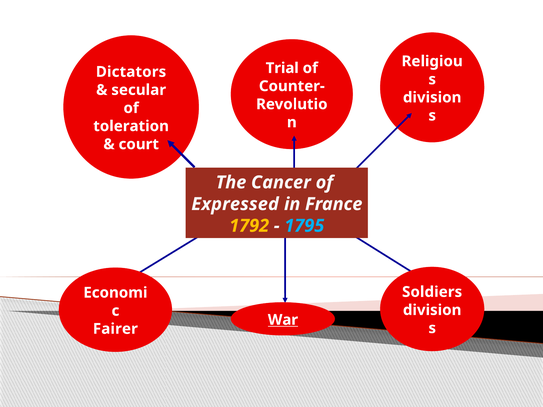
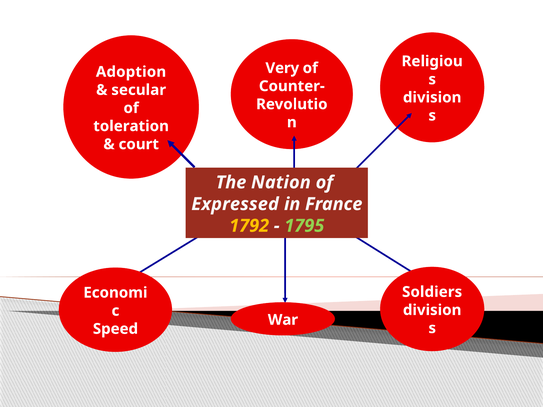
Trial: Trial -> Very (282, 68)
Dictators: Dictators -> Adoption (131, 72)
Cancer: Cancer -> Nation (281, 183)
1795 colour: light blue -> light green (304, 226)
War underline: present -> none (283, 320)
Fairer: Fairer -> Speed (115, 329)
